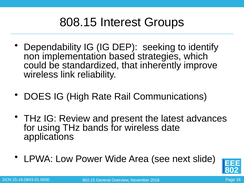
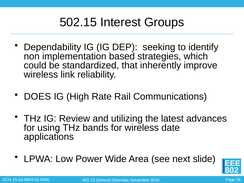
808.15: 808.15 -> 502.15 (78, 22)
present: present -> utilizing (127, 119)
